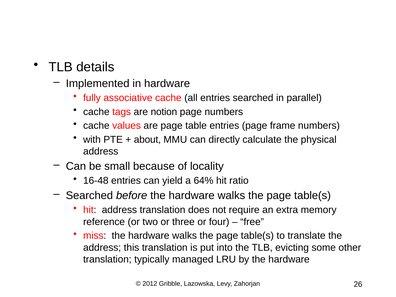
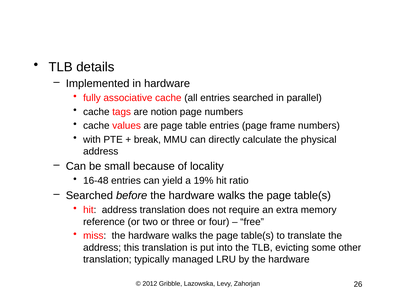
about: about -> break (147, 140)
64%: 64% -> 19% (204, 181)
